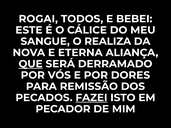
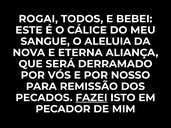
REALIZA: REALIZA -> ALELUIA (108, 41)
QUE underline: present -> none (31, 64)
DORES: DORES -> NOSSO (131, 75)
